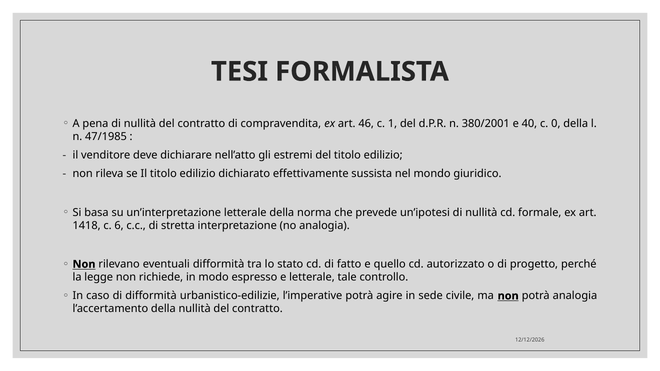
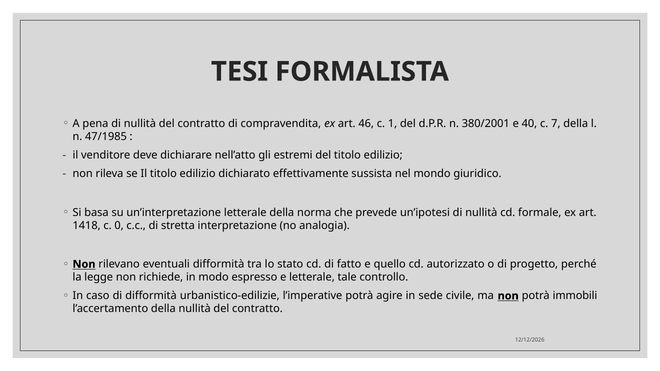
0: 0 -> 7 (556, 124)
6: 6 -> 0 (119, 226)
potrà analogia: analogia -> immobili (575, 296)
